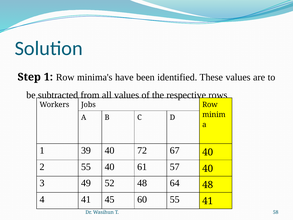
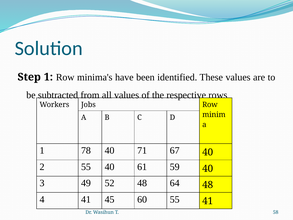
39: 39 -> 78 (86, 150)
72: 72 -> 71 (142, 150)
57: 57 -> 59 (175, 167)
